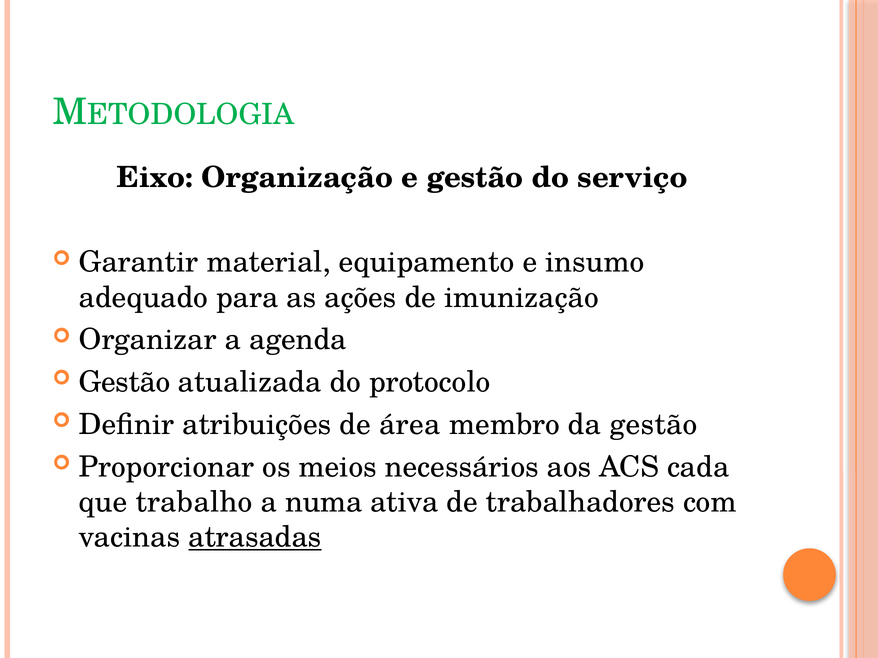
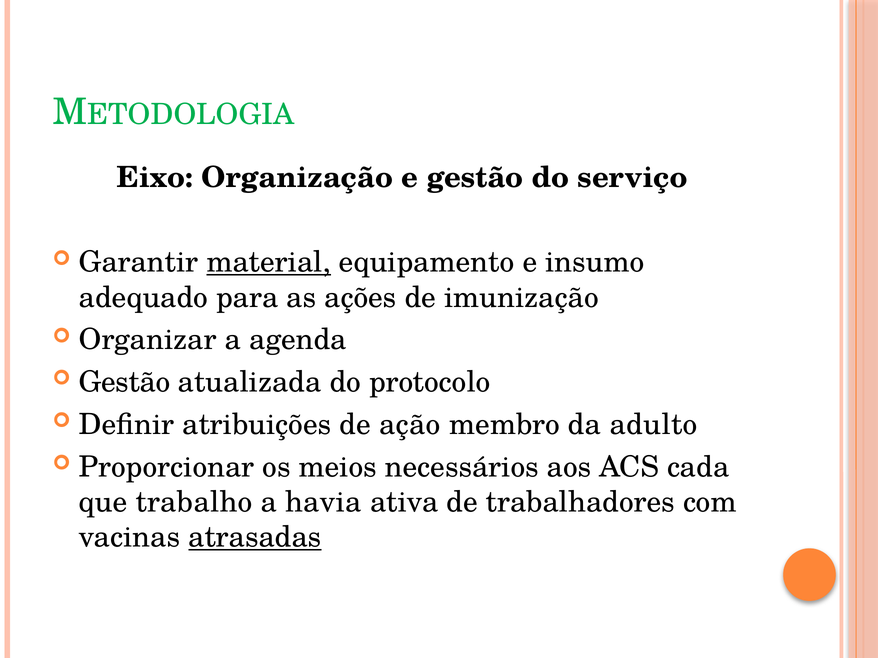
material underline: none -> present (269, 262)
área: área -> ação (410, 425)
da gestão: gestão -> adulto (654, 425)
numa: numa -> havia (323, 503)
